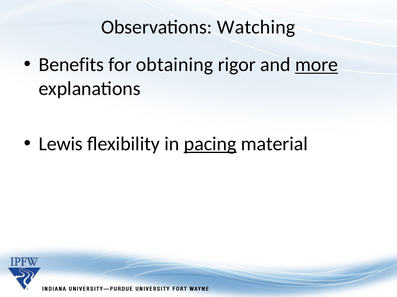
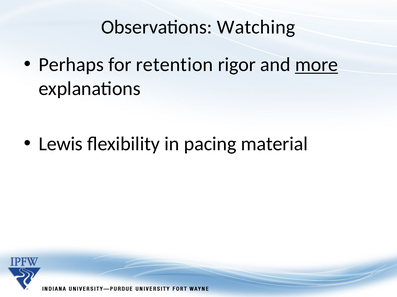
Benefits: Benefits -> Perhaps (71, 65)
obtaining: obtaining -> retention (174, 65)
pacing underline: present -> none (210, 144)
